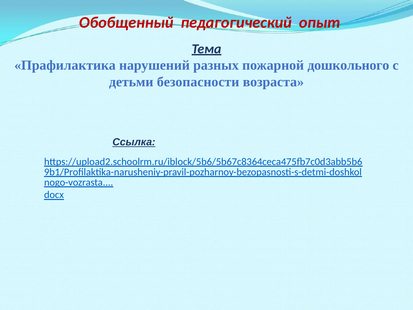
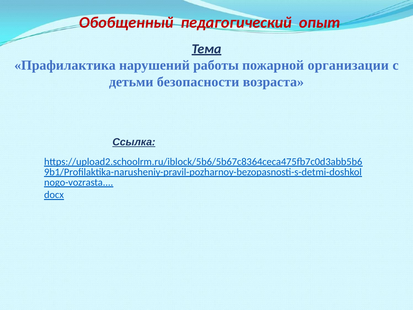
разных: разных -> работы (216, 65)
дошкольного: дошкольного -> организации (348, 65)
